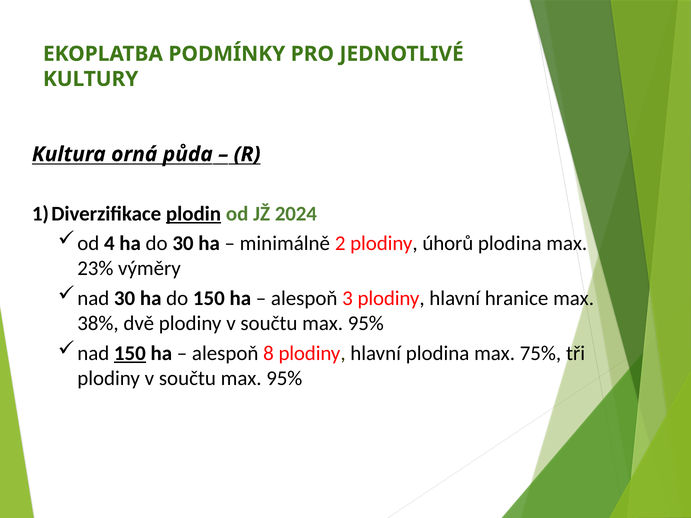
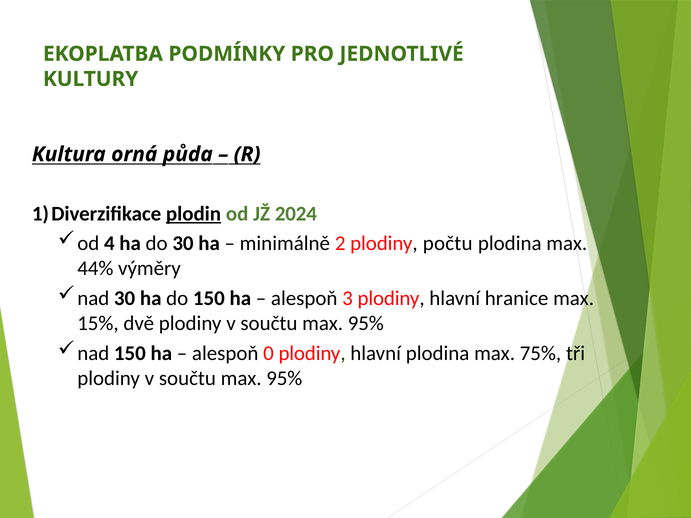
úhorů: úhorů -> počtu (448, 244)
23%: 23% -> 44% (95, 269)
38%: 38% -> 15% (98, 324)
150 underline: present -> none (130, 353)
8: 8 -> 0 (269, 353)
